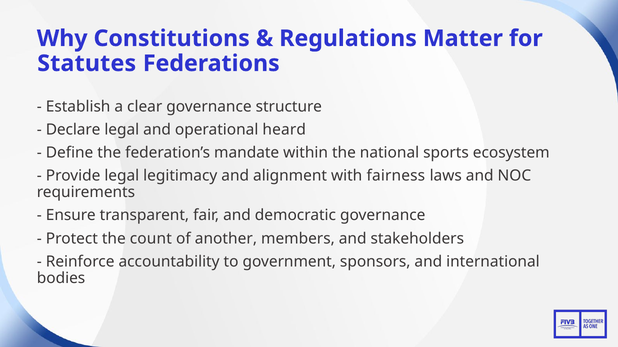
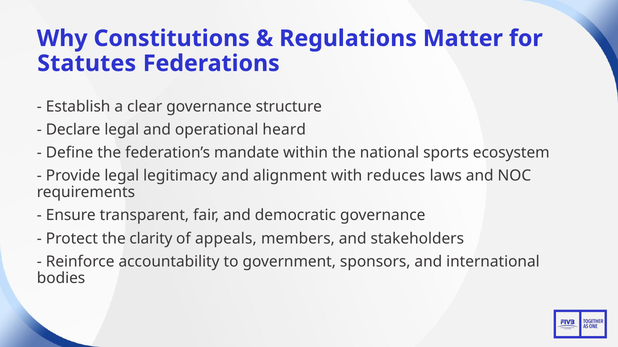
fairness: fairness -> reduces (396, 176)
count: count -> clarity (151, 239)
another: another -> appeals (226, 239)
